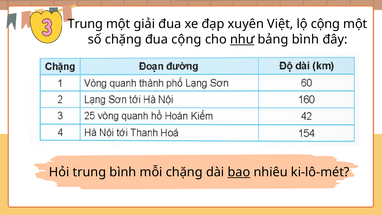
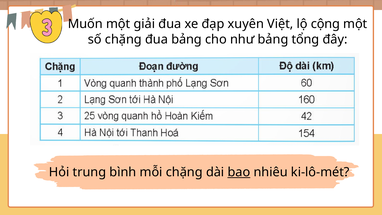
Trung: Trung -> Muốn (85, 24)
đua cộng: cộng -> bảng (187, 39)
như underline: present -> none (242, 39)
bảng bình: bình -> tổng (305, 39)
